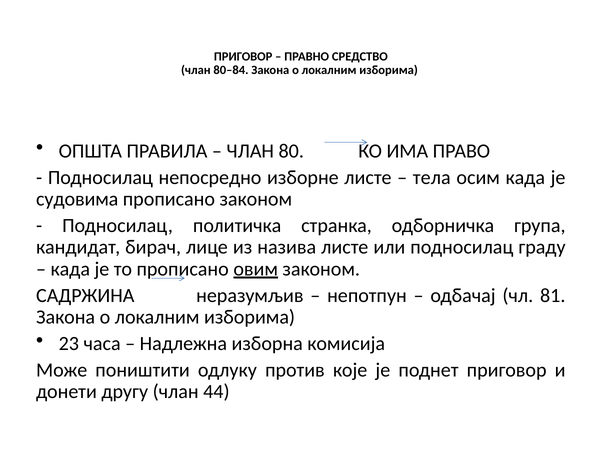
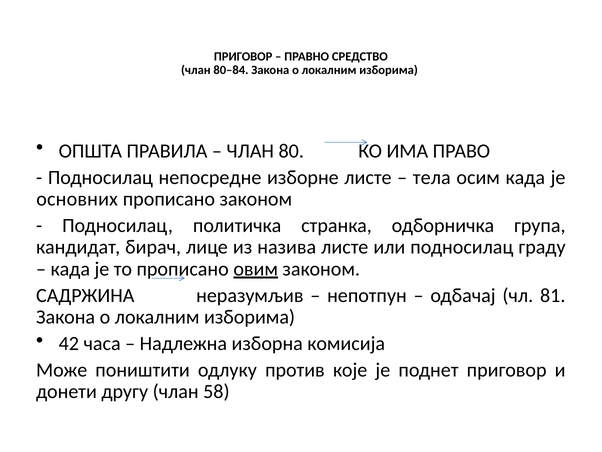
непосредно: непосредно -> непосредне (210, 177)
судовима: судовима -> основних (77, 199)
23: 23 -> 42 (69, 343)
44: 44 -> 58 (216, 391)
